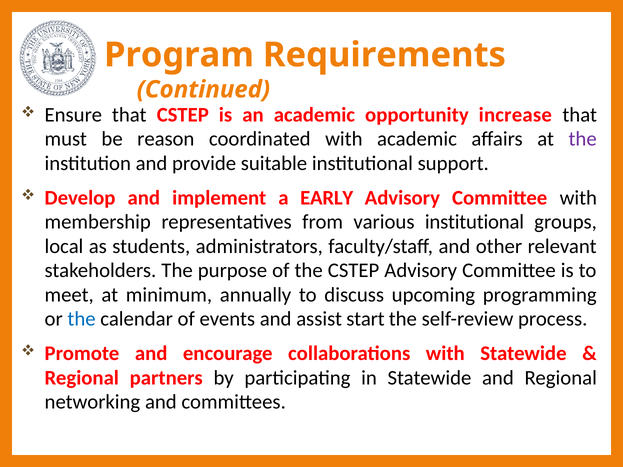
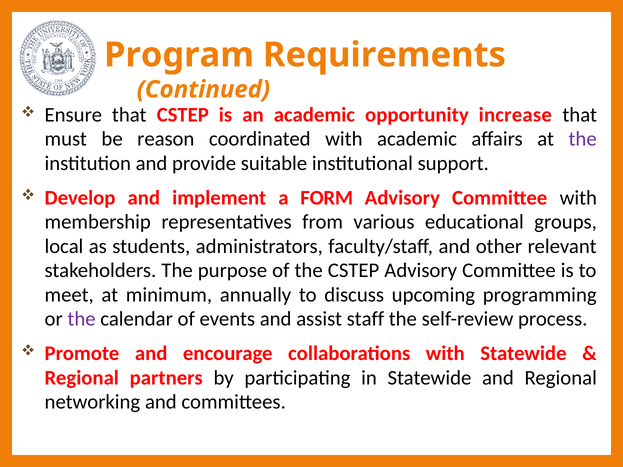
EARLY: EARLY -> FORM (327, 198)
various institutional: institutional -> educational (474, 222)
the colour: blue -> purple (82, 319)
start: start -> staff (365, 319)
